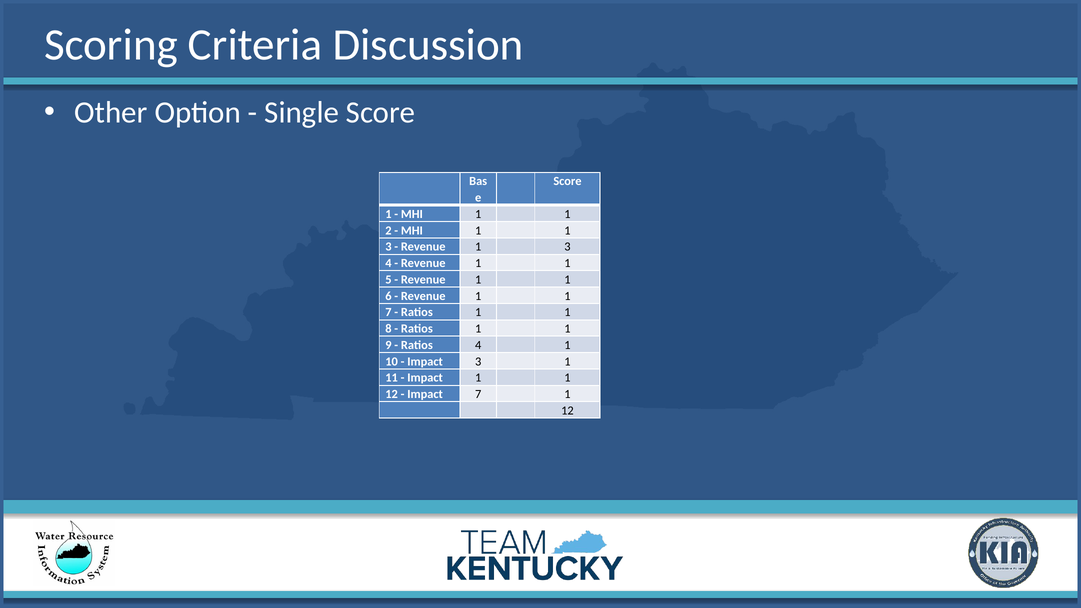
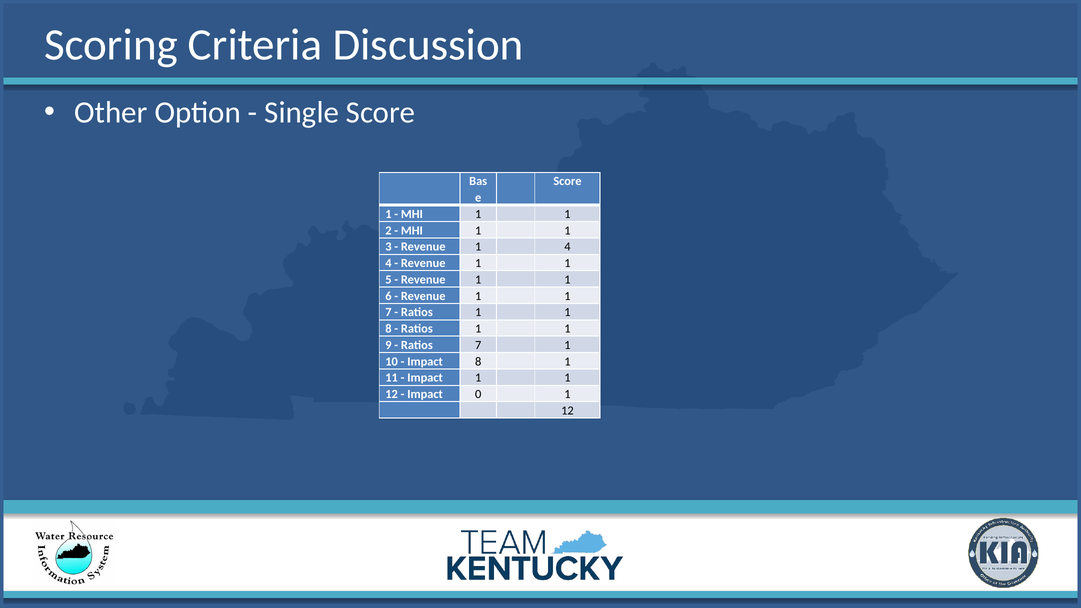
Revenue 1 3: 3 -> 4 (567, 247)
Ratios 4: 4 -> 7 (478, 345)
Impact 3: 3 -> 8 (478, 361)
Impact 7: 7 -> 0 (478, 394)
